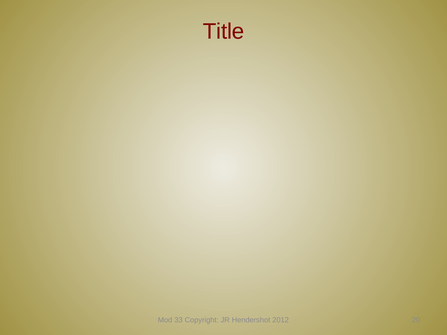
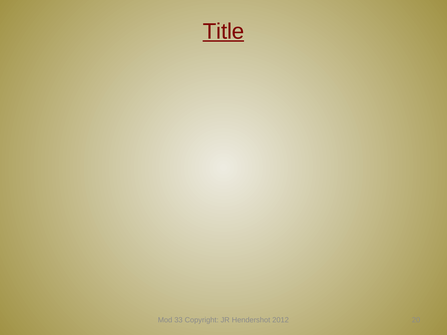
Title underline: none -> present (224, 31)
